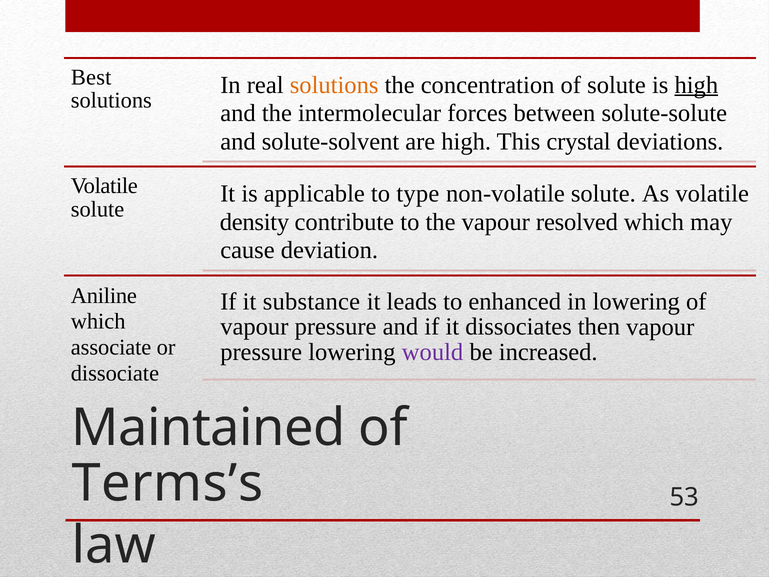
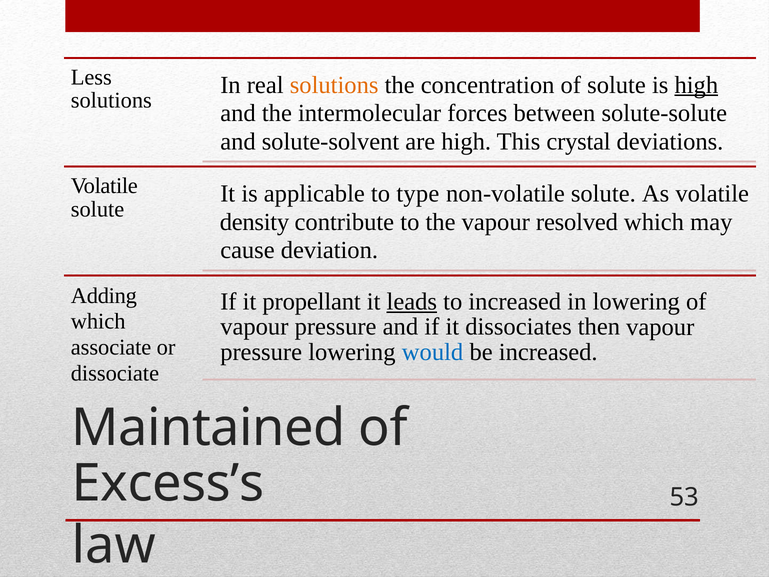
Best: Best -> Less (91, 77)
Aniline: Aniline -> Adding (104, 296)
substance: substance -> propellant (312, 302)
leads underline: none -> present (412, 302)
to enhanced: enhanced -> increased (515, 302)
would colour: purple -> blue (433, 352)
Terms’s: Terms’s -> Excess’s (168, 483)
